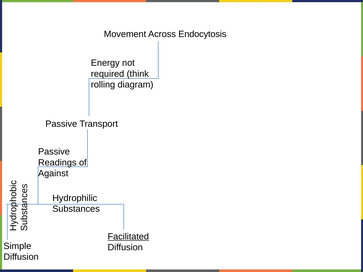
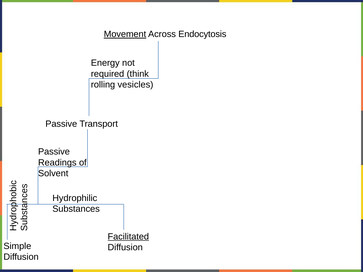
Movement underline: none -> present (125, 34)
diagram: diagram -> vesicles (135, 85)
Against: Against -> Solvent (53, 174)
